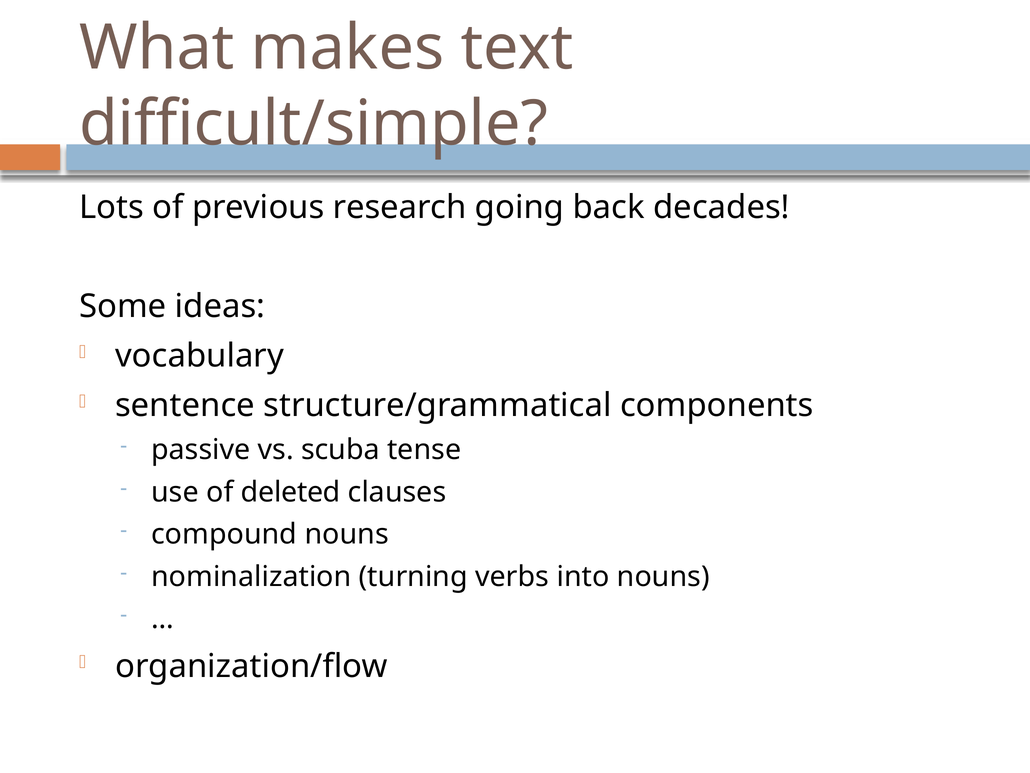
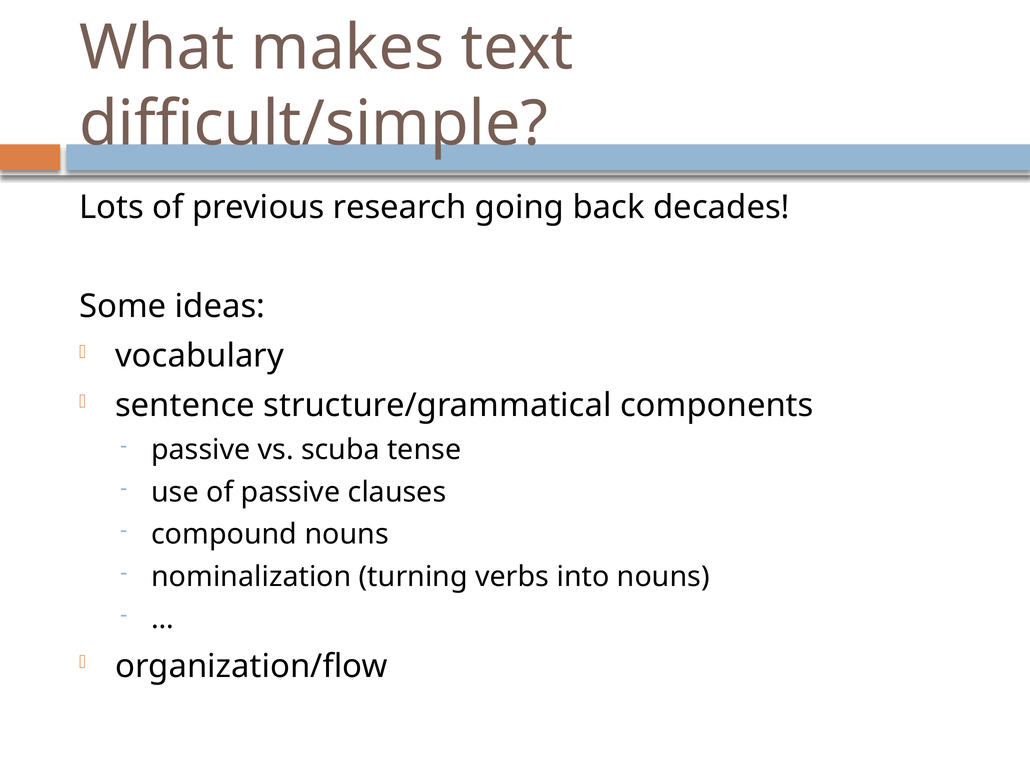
of deleted: deleted -> passive (291, 492)
